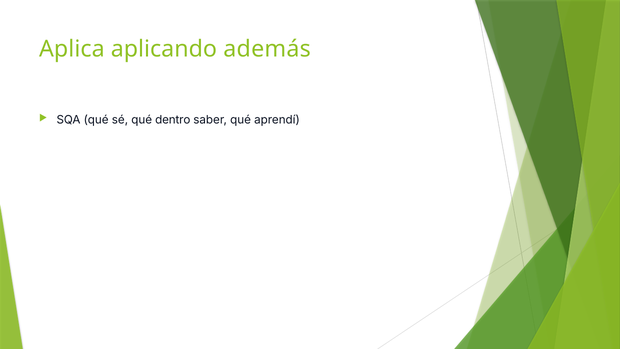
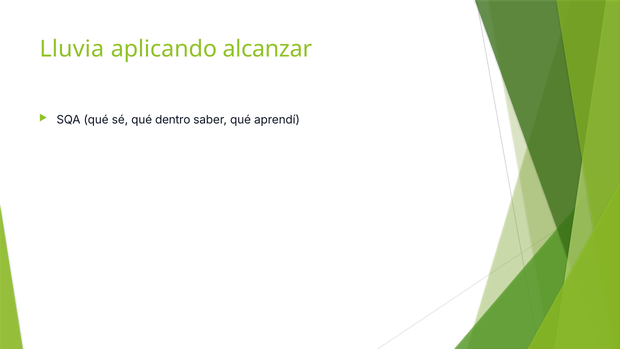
Aplica: Aplica -> Lluvia (72, 49)
además: además -> alcanzar (267, 49)
